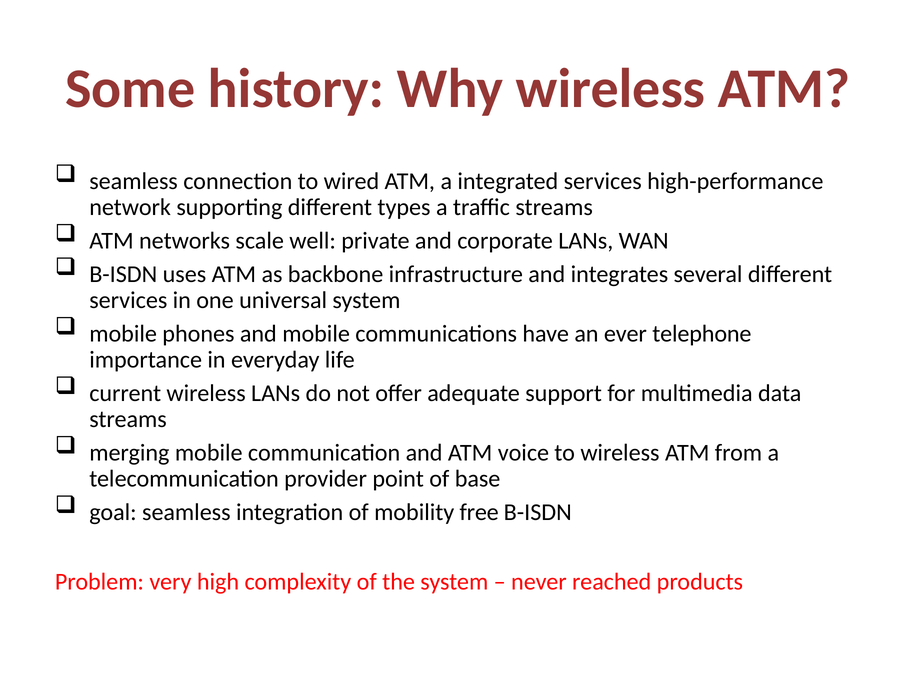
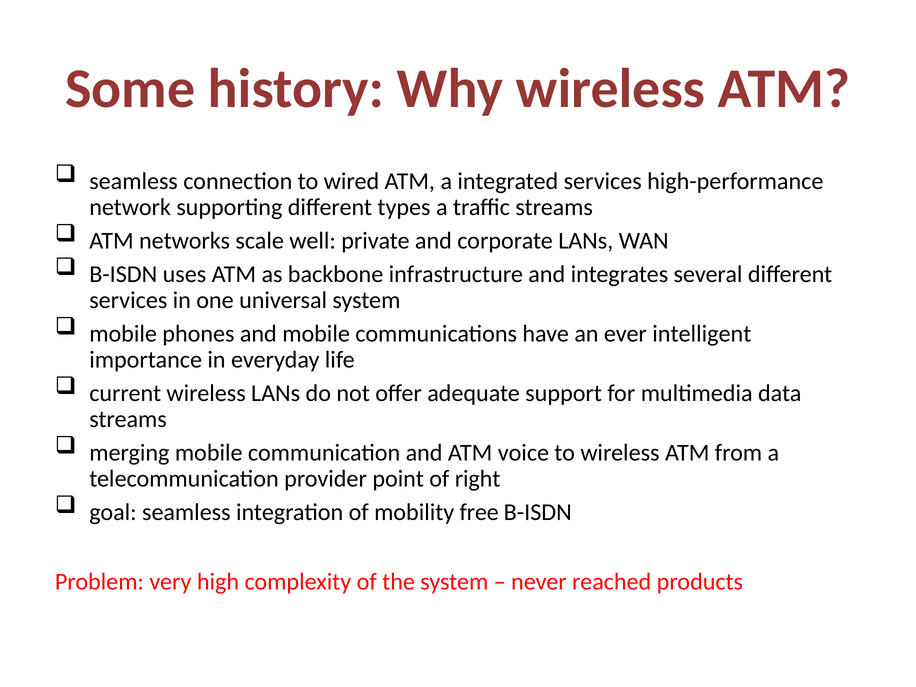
telephone: telephone -> intelligent (702, 334)
base: base -> right (478, 479)
